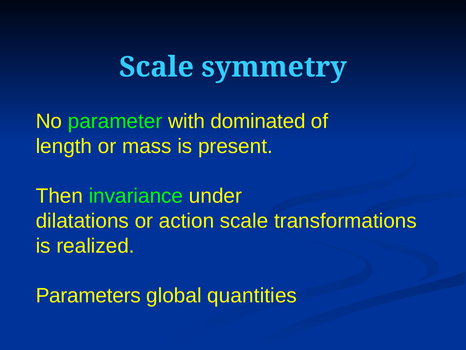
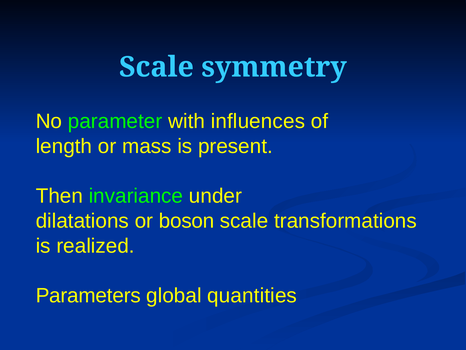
dominated: dominated -> influences (258, 121)
action: action -> boson (187, 221)
